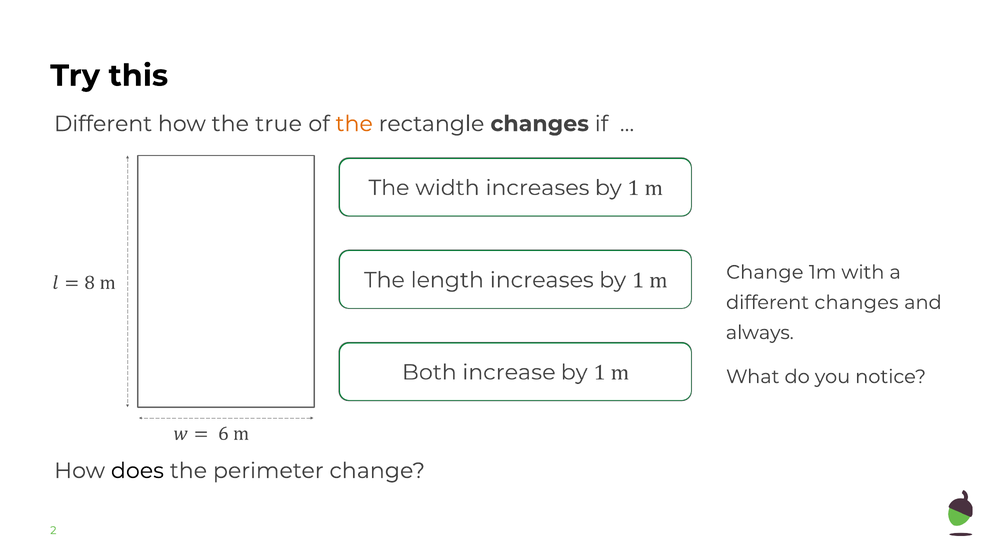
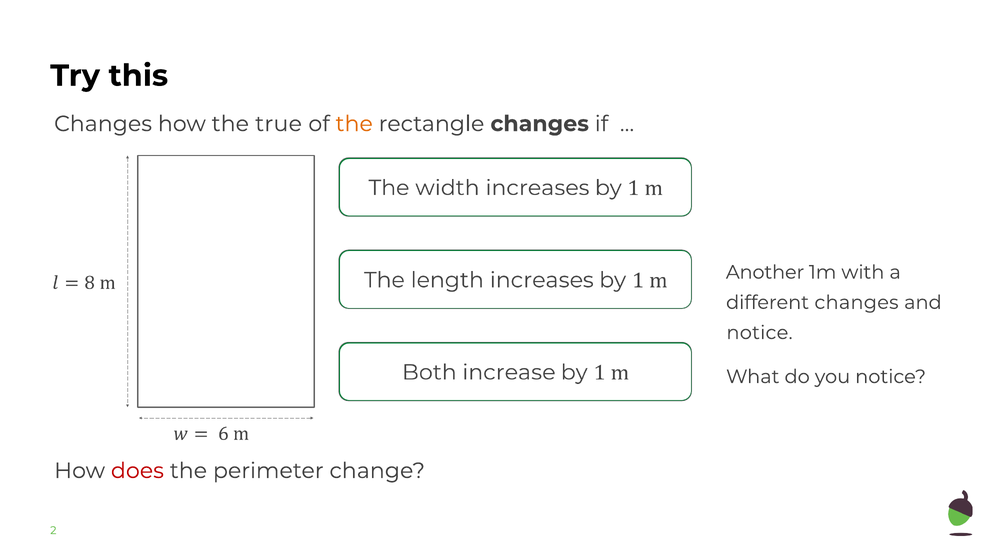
Different: Different -> Changes (103, 124)
Change: Change -> Another (765, 272)
always: always -> notice (760, 333)
does colour: black -> red (137, 471)
